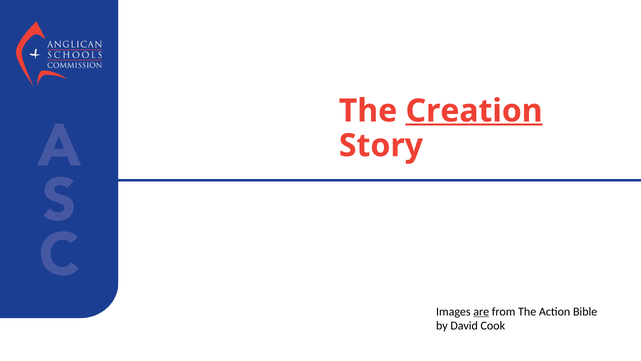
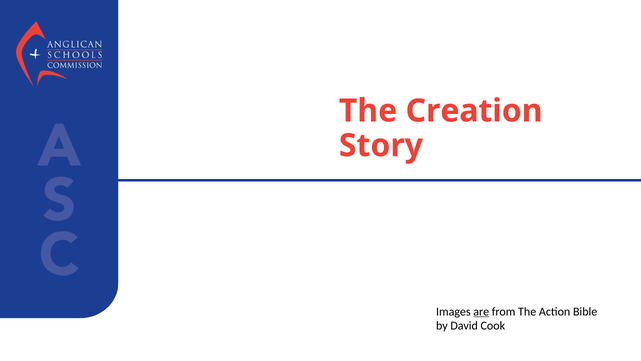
Creation underline: present -> none (474, 111)
